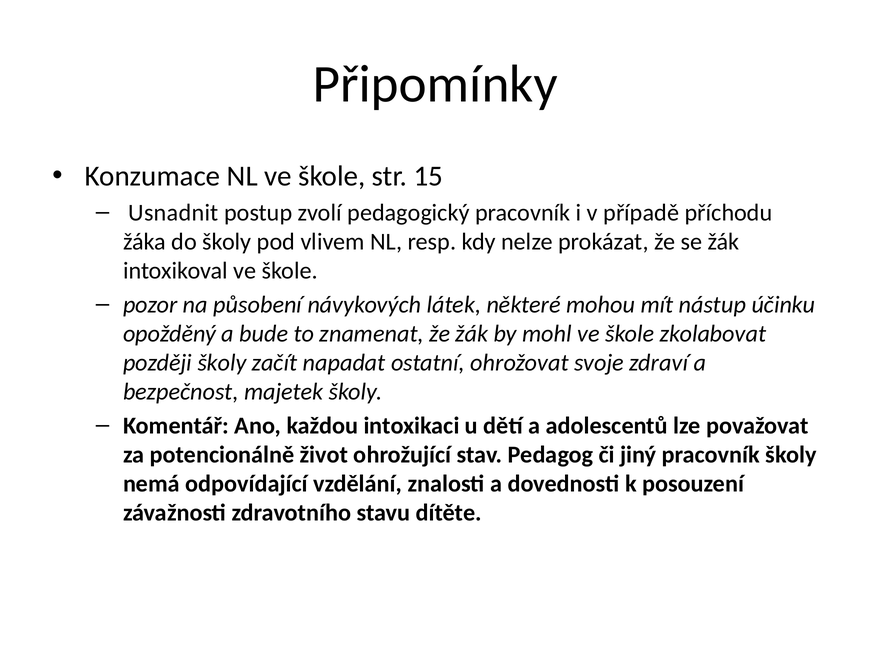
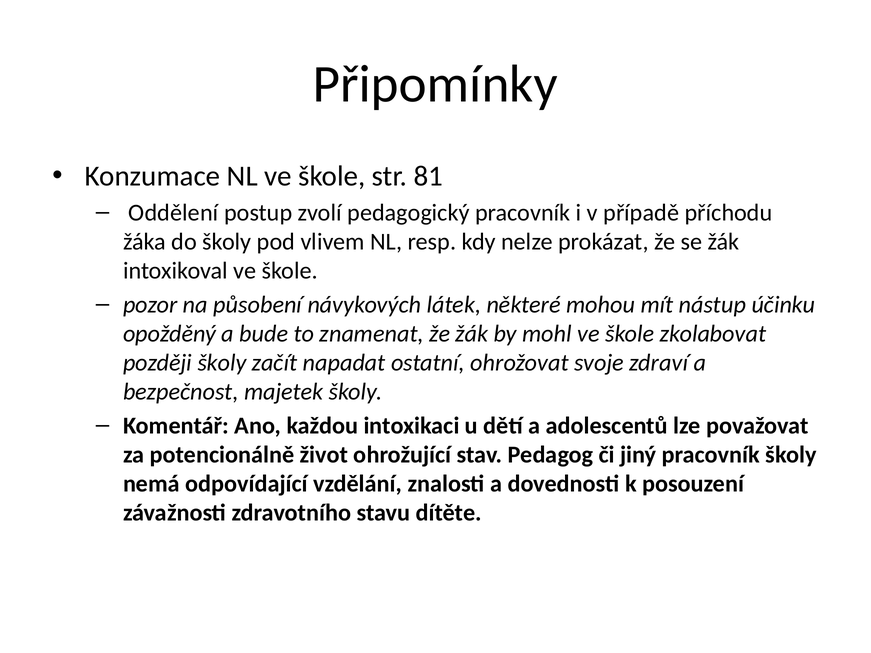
15: 15 -> 81 (428, 176)
Usnadnit: Usnadnit -> Oddělení (173, 213)
